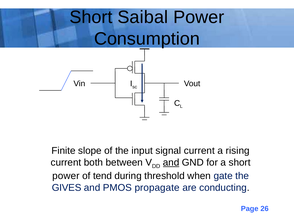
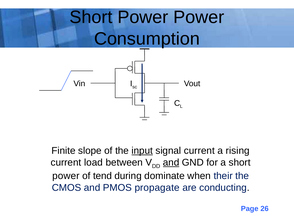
Saibal: Saibal -> Power (143, 17)
input underline: none -> present (142, 151)
both: both -> load (93, 163)
threshold: threshold -> dominate (165, 176)
gate: gate -> their (223, 176)
GIVES: GIVES -> CMOS (67, 188)
